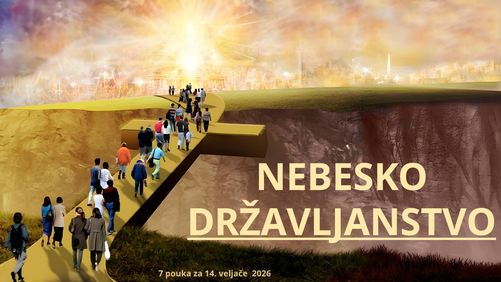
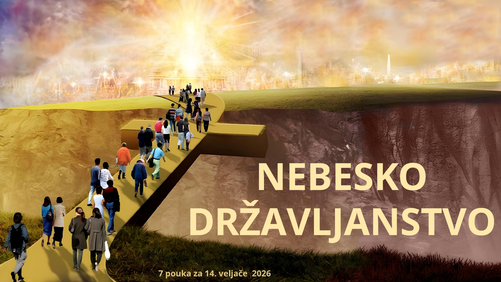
DRŽAVLJANSTVO underline: present -> none (342, 223)
